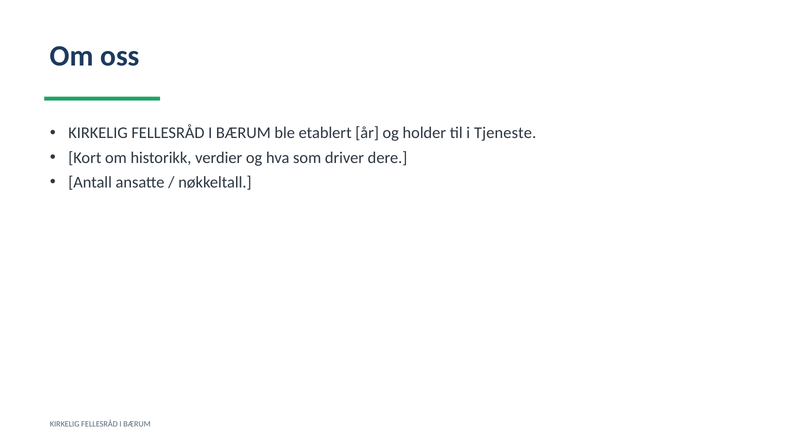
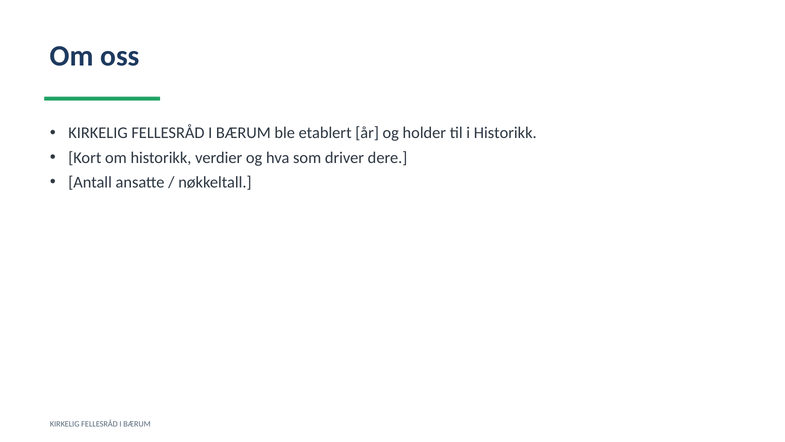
i Tjeneste: Tjeneste -> Historikk (505, 133)
